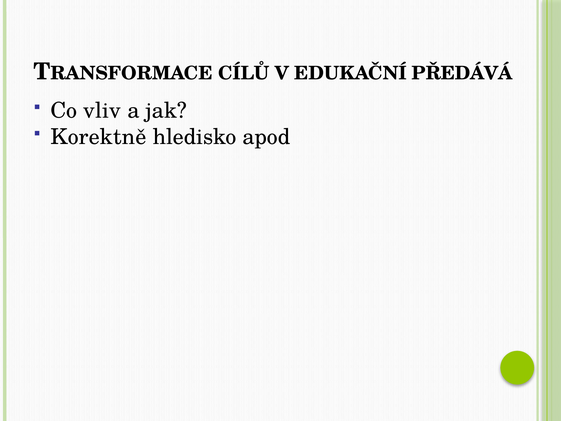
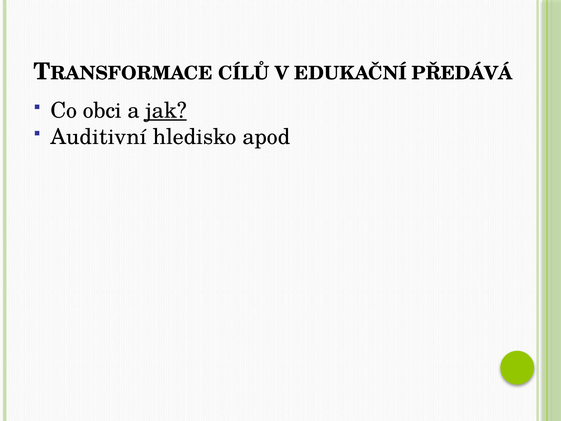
vliv: vliv -> obci (102, 111)
jak underline: none -> present (166, 111)
Korektně: Korektně -> Auditivní (99, 137)
